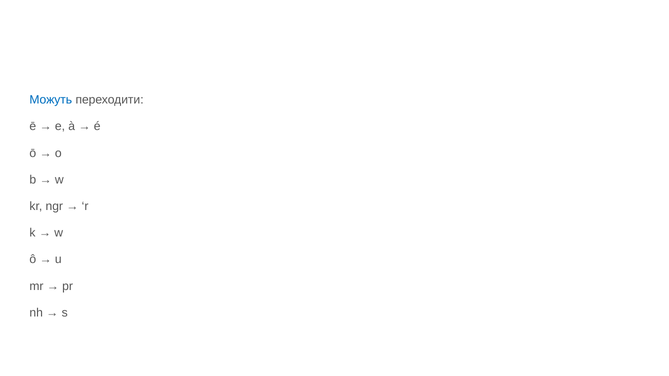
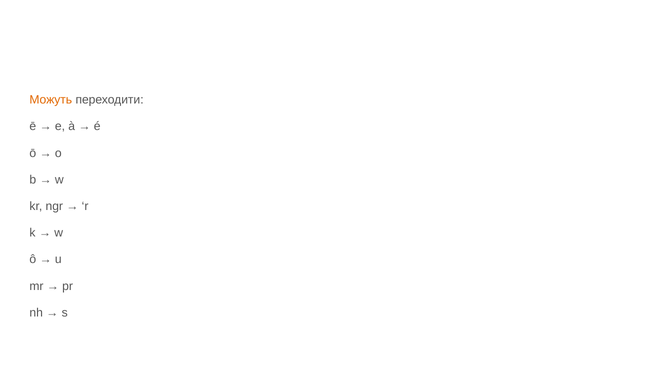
Можуть colour: blue -> orange (51, 100)
